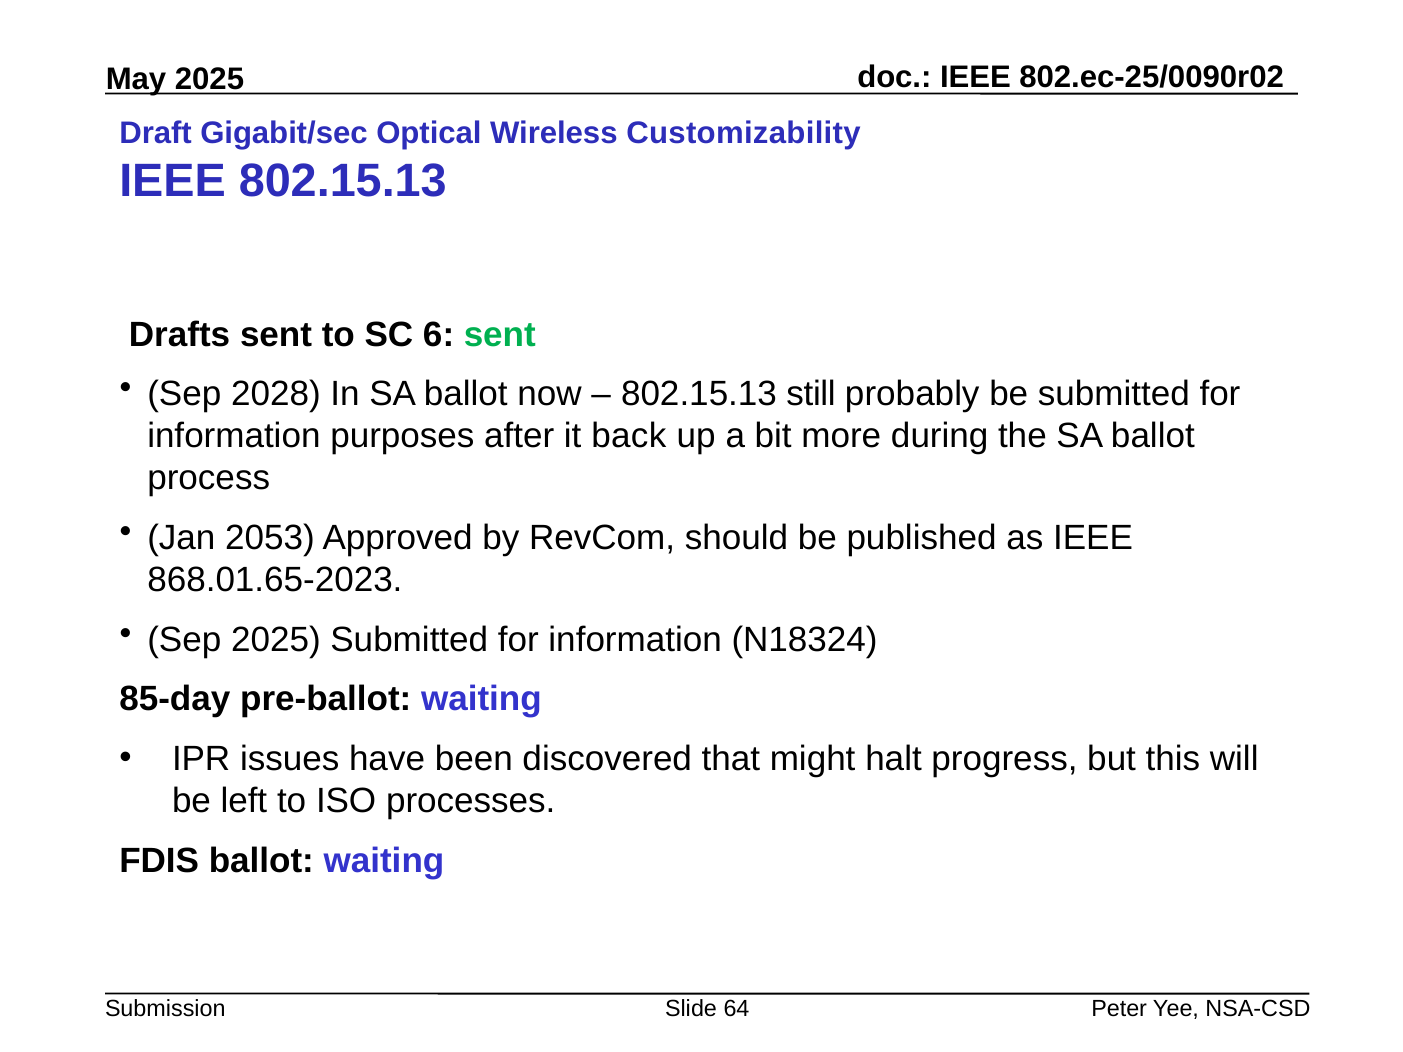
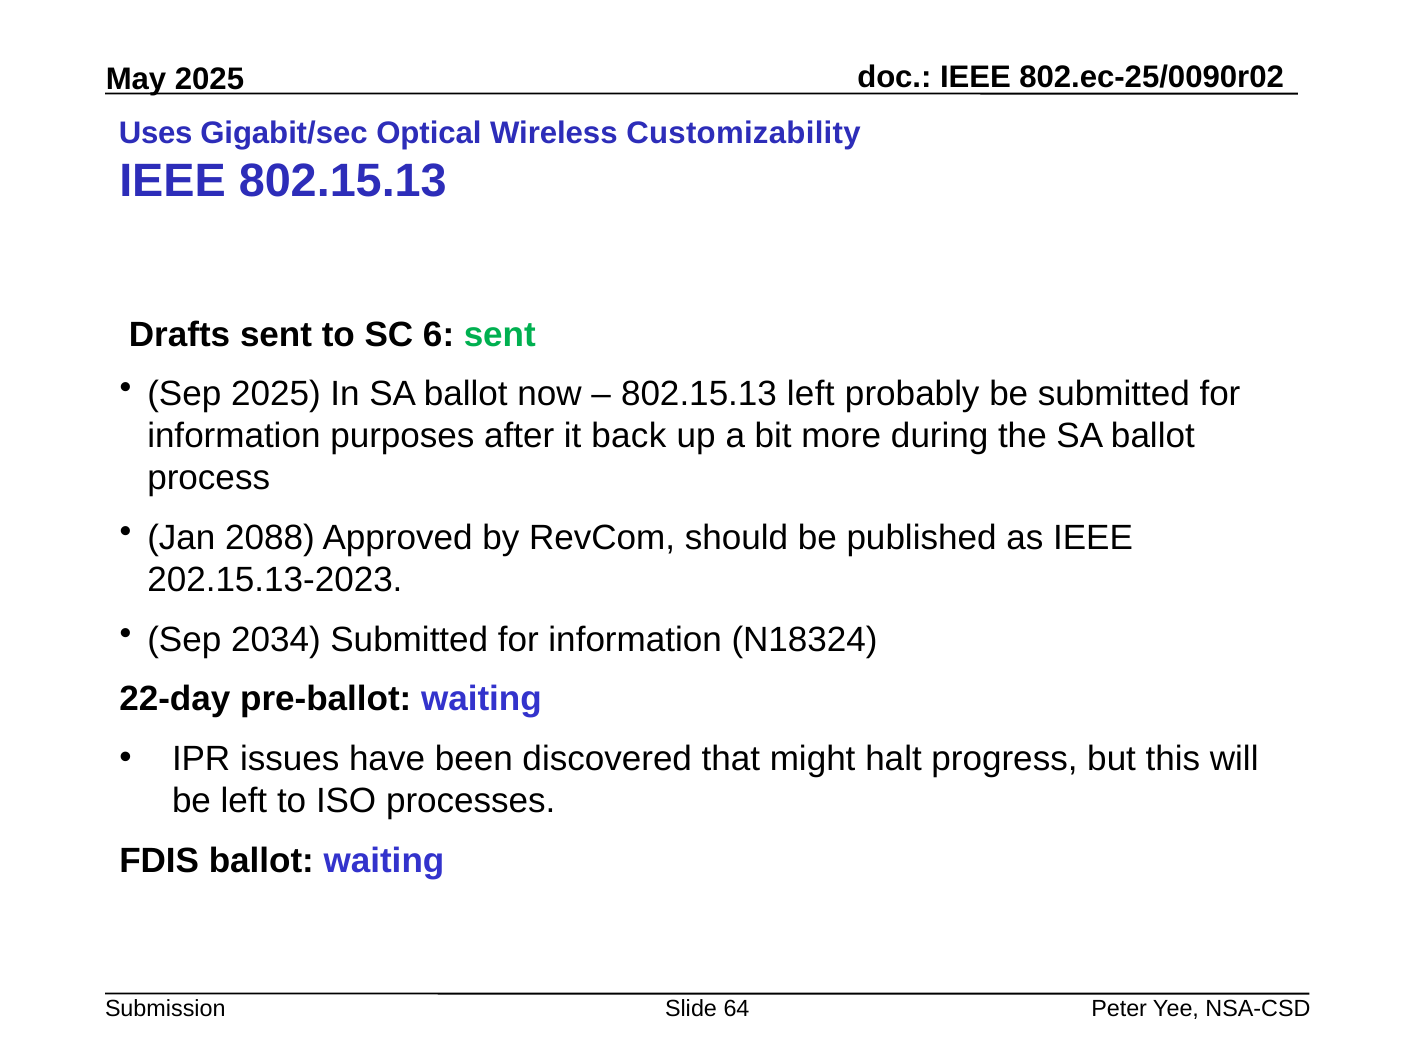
Draft: Draft -> Uses (156, 133)
Sep 2028: 2028 -> 2025 (276, 394)
802.15.13 still: still -> left (811, 394)
2053: 2053 -> 2088 (270, 538)
868.01.65-2023: 868.01.65-2023 -> 202.15.13-2023 (275, 580)
Sep 2025: 2025 -> 2034 (276, 640)
85-day: 85-day -> 22-day (175, 699)
